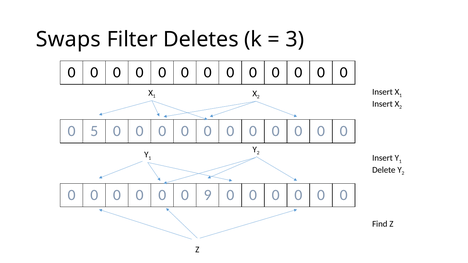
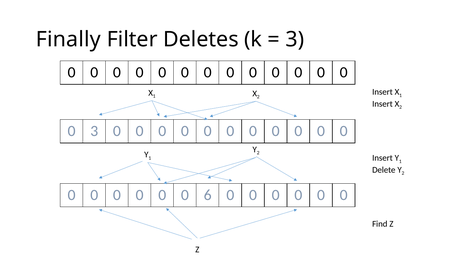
Swaps: Swaps -> Finally (68, 39)
0 5: 5 -> 3 (94, 131)
9: 9 -> 6 (208, 195)
